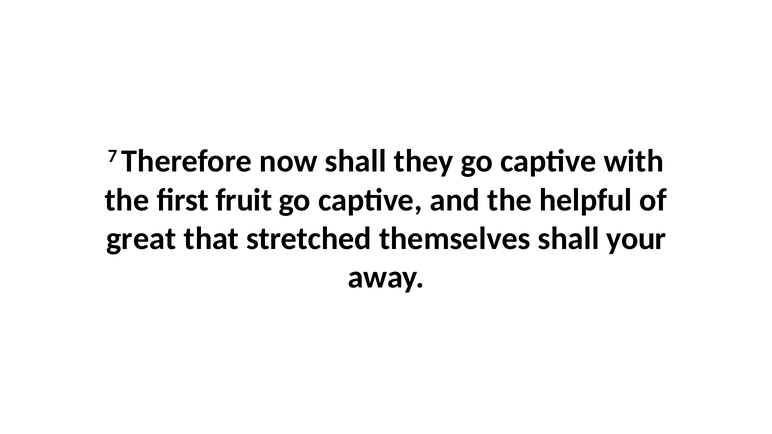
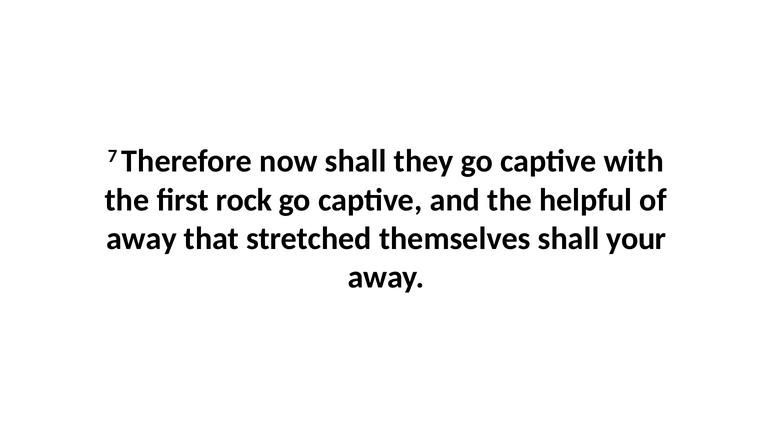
fruit: fruit -> rock (244, 200)
great: great -> away (141, 239)
